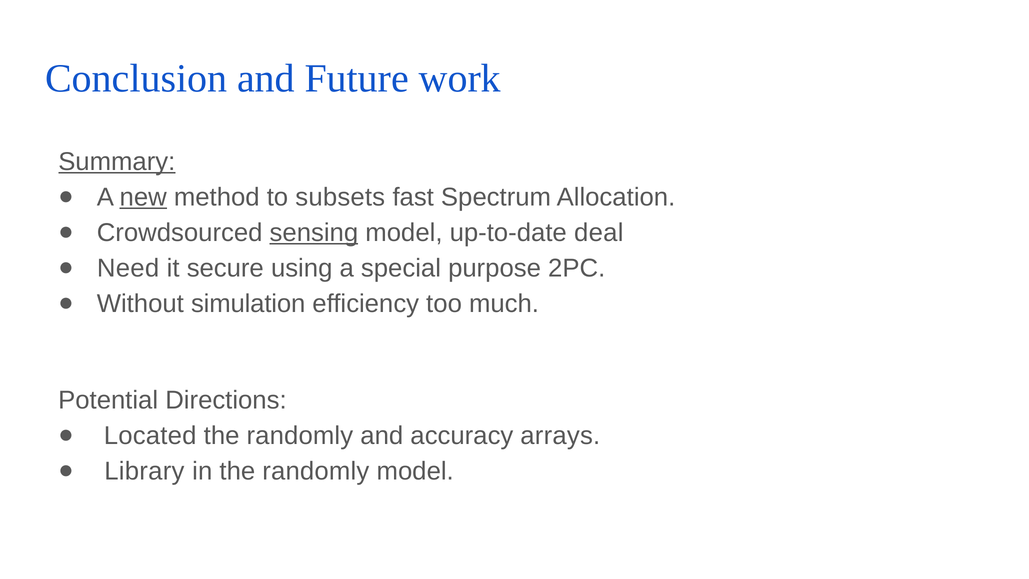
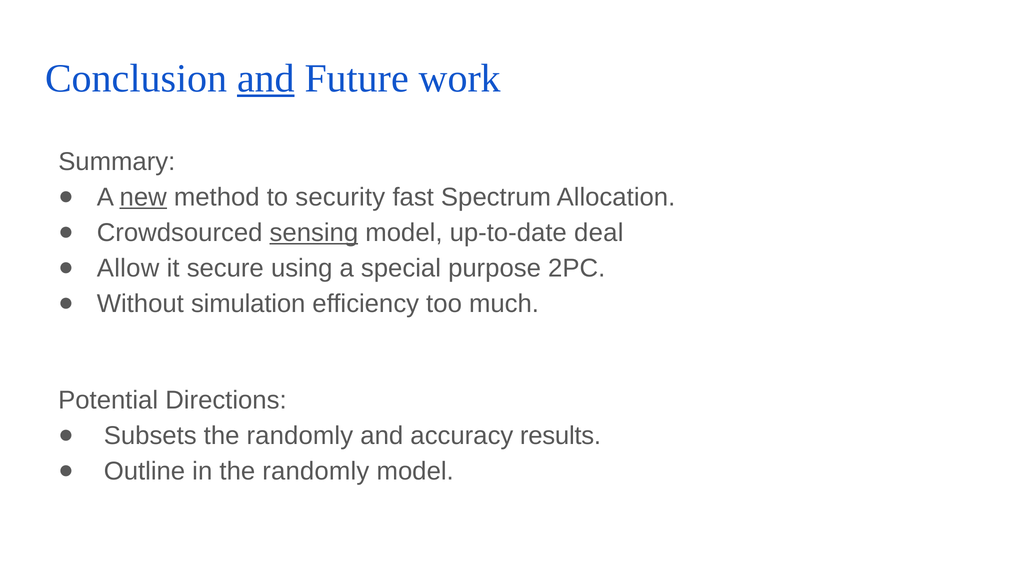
and underline: none -> present (266, 79)
Summary underline: present -> none (117, 162)
subsets: subsets -> security (340, 197)
Need: Need -> Allow (128, 268)
Located: Located -> Subsets (150, 436)
arrays: arrays -> results (561, 436)
Library: Library -> Outline (144, 471)
